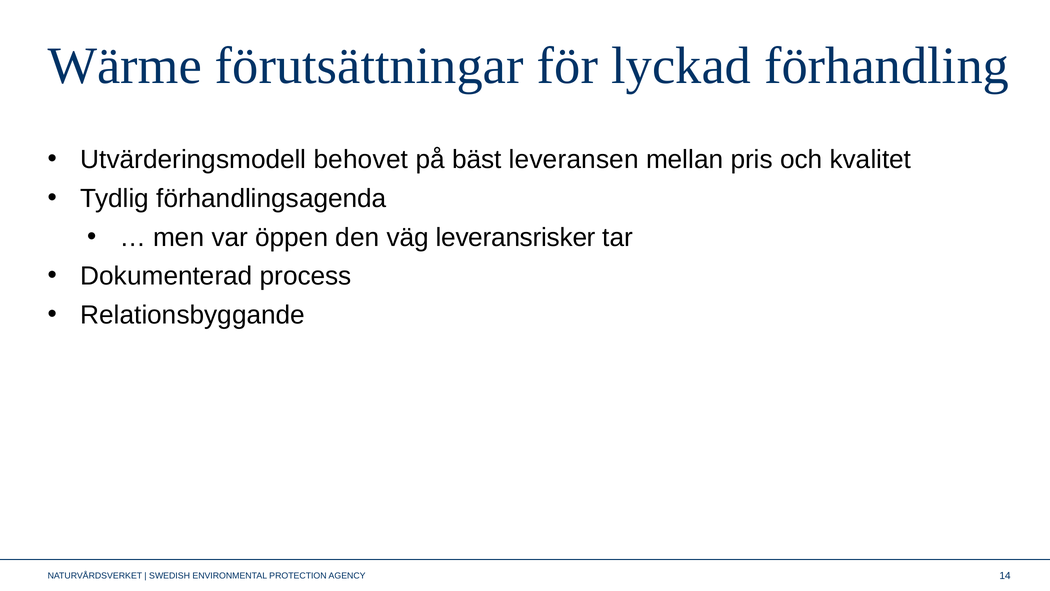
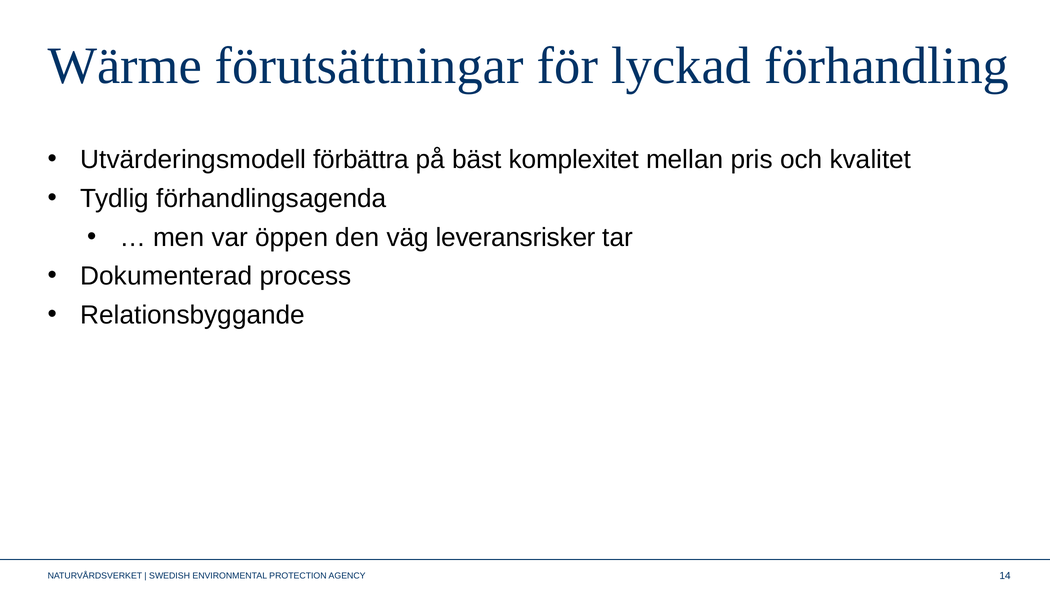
behovet: behovet -> förbättra (361, 160)
leveransen: leveransen -> komplexitet (574, 160)
